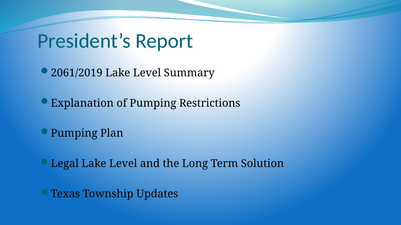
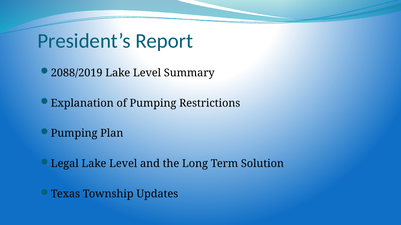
2061/2019: 2061/2019 -> 2088/2019 (77, 73)
